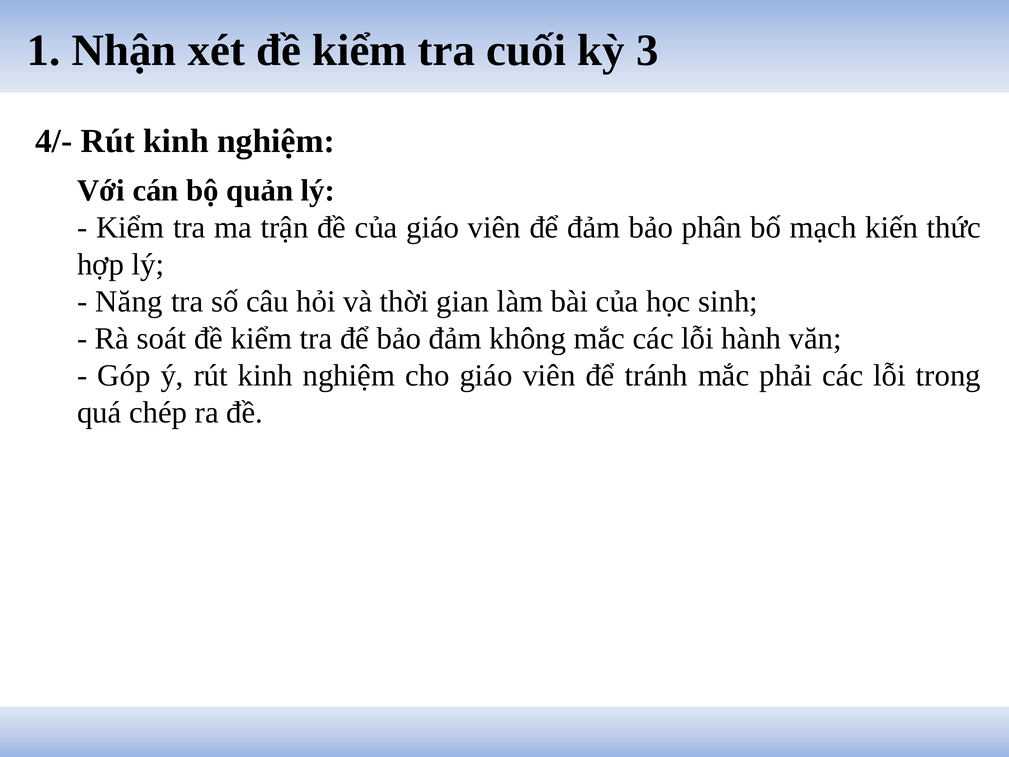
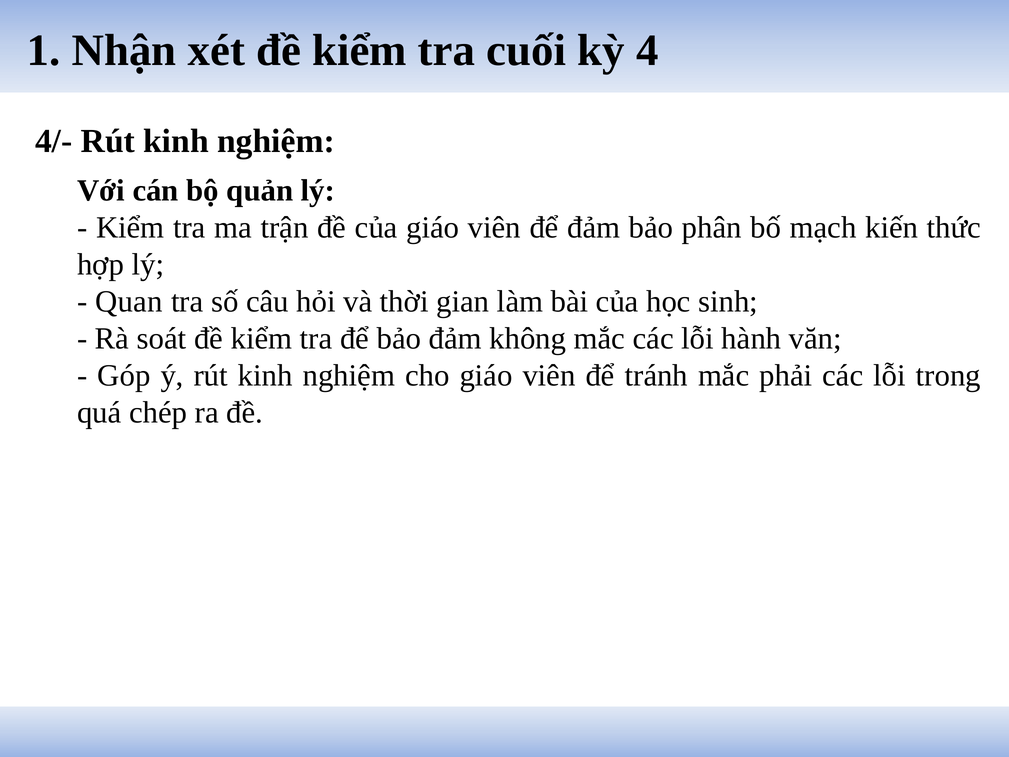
3: 3 -> 4 (647, 50)
Năng: Năng -> Quan (129, 301)
